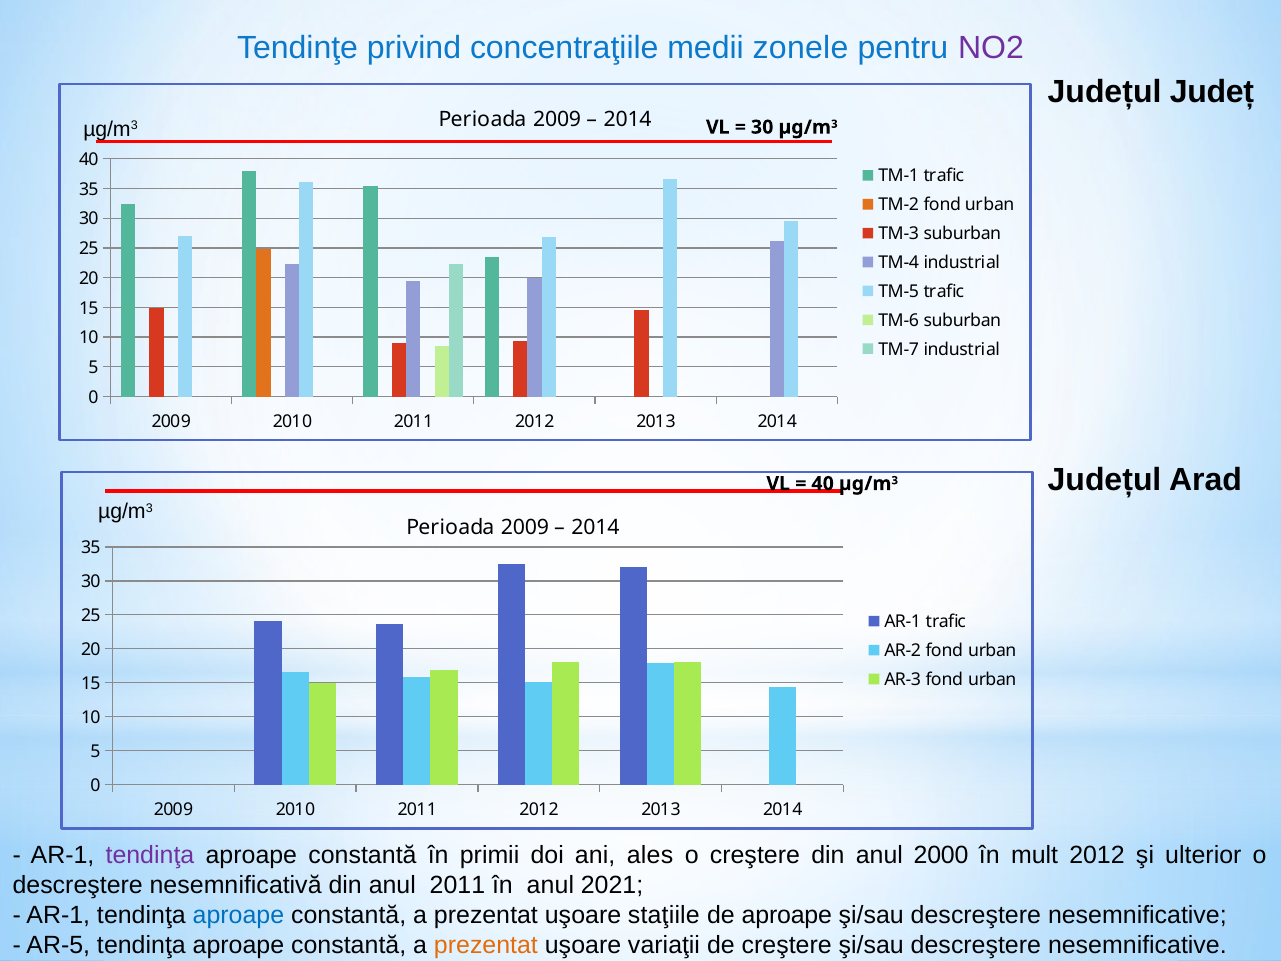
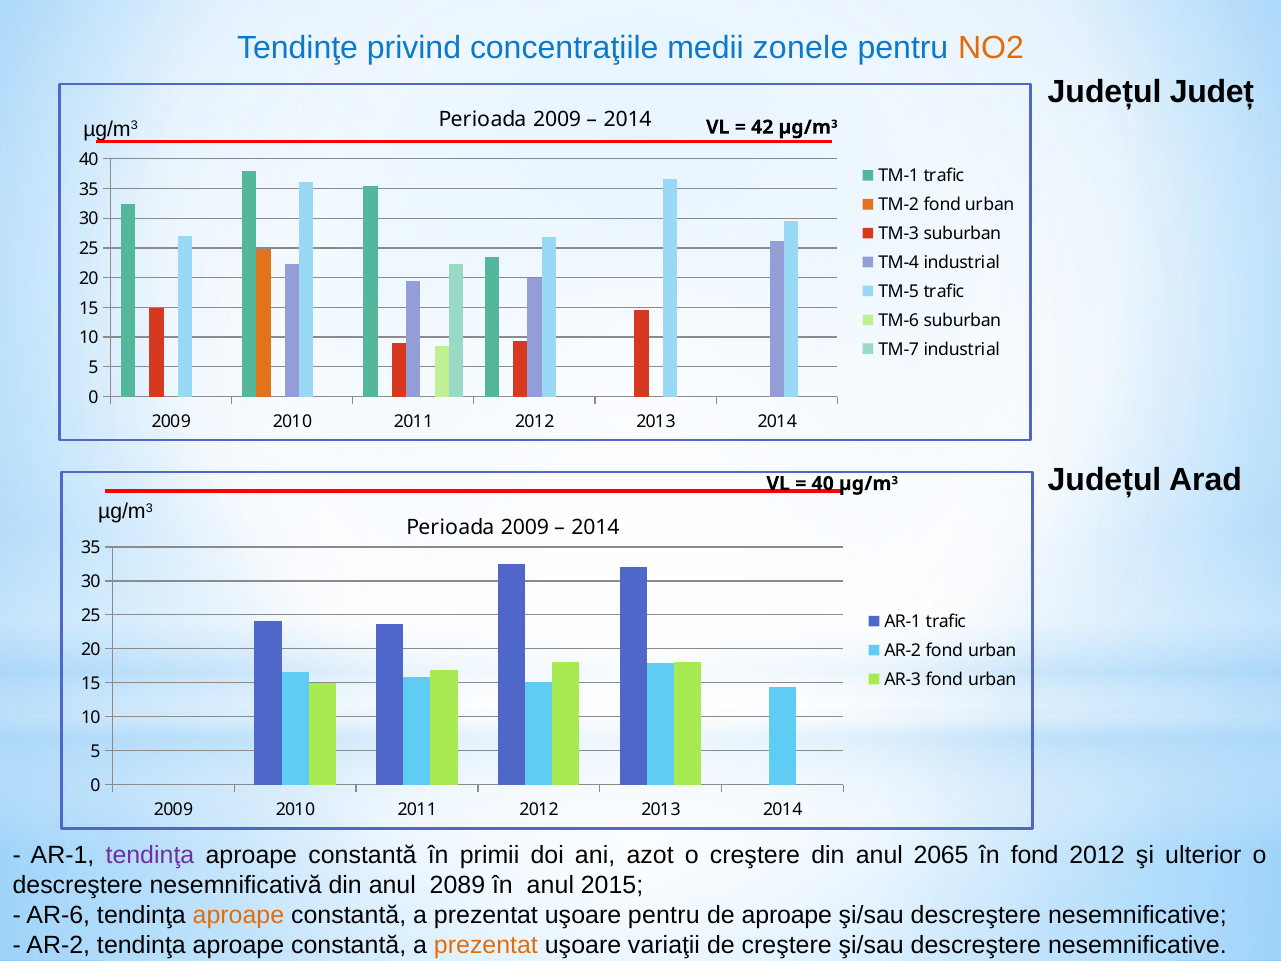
NO2 colour: purple -> orange (991, 48)
30: 30 -> 42 (762, 127)
ales: ales -> azot (650, 855)
2000: 2000 -> 2065 (941, 855)
în mult: mult -> fond (1035, 855)
anul 2011: 2011 -> 2089 (457, 885)
2021: 2021 -> 2015 (612, 885)
AR-1: AR-1 -> AR-6 (58, 915)
aproape colour: blue -> orange (238, 915)
uşoare staţiile: staţiile -> pentru (664, 915)
AR-5: AR-5 -> AR-2 (58, 945)
